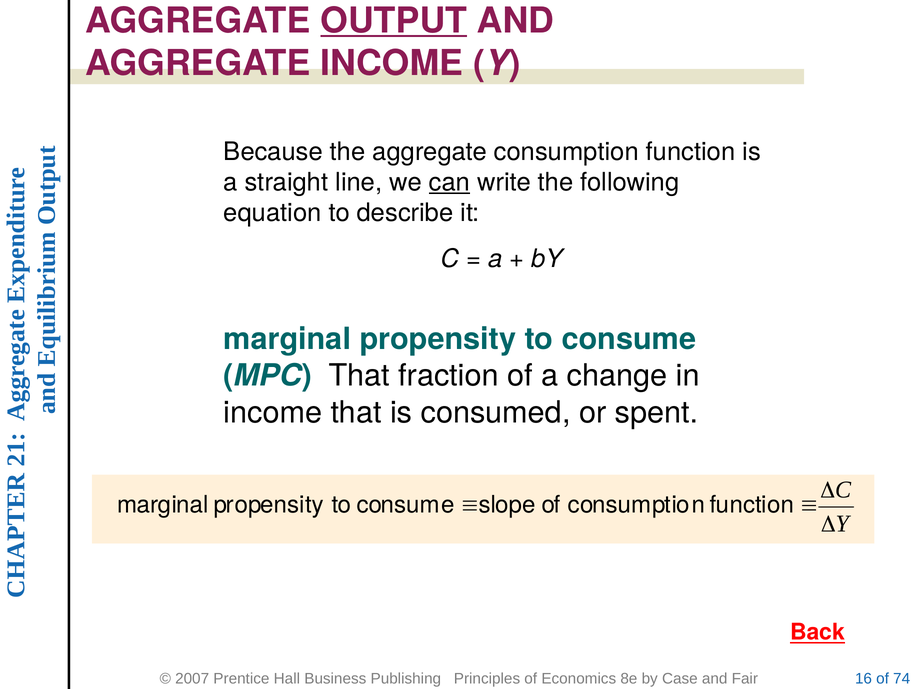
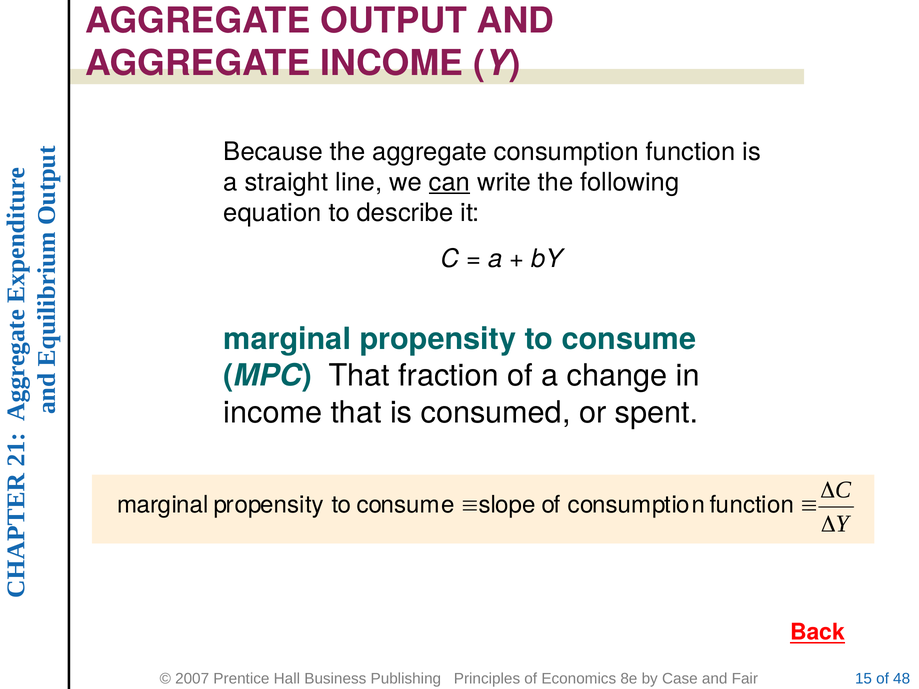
OUTPUT underline: present -> none (394, 21)
16: 16 -> 15 (864, 679)
74: 74 -> 48 (902, 679)
